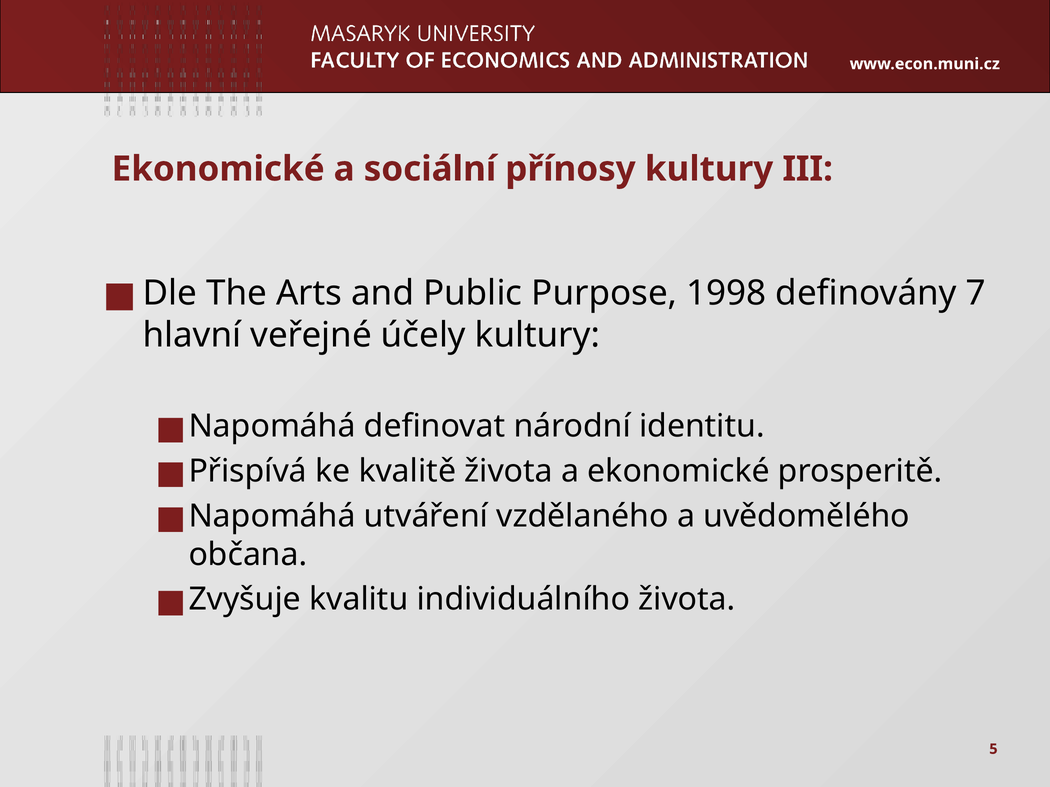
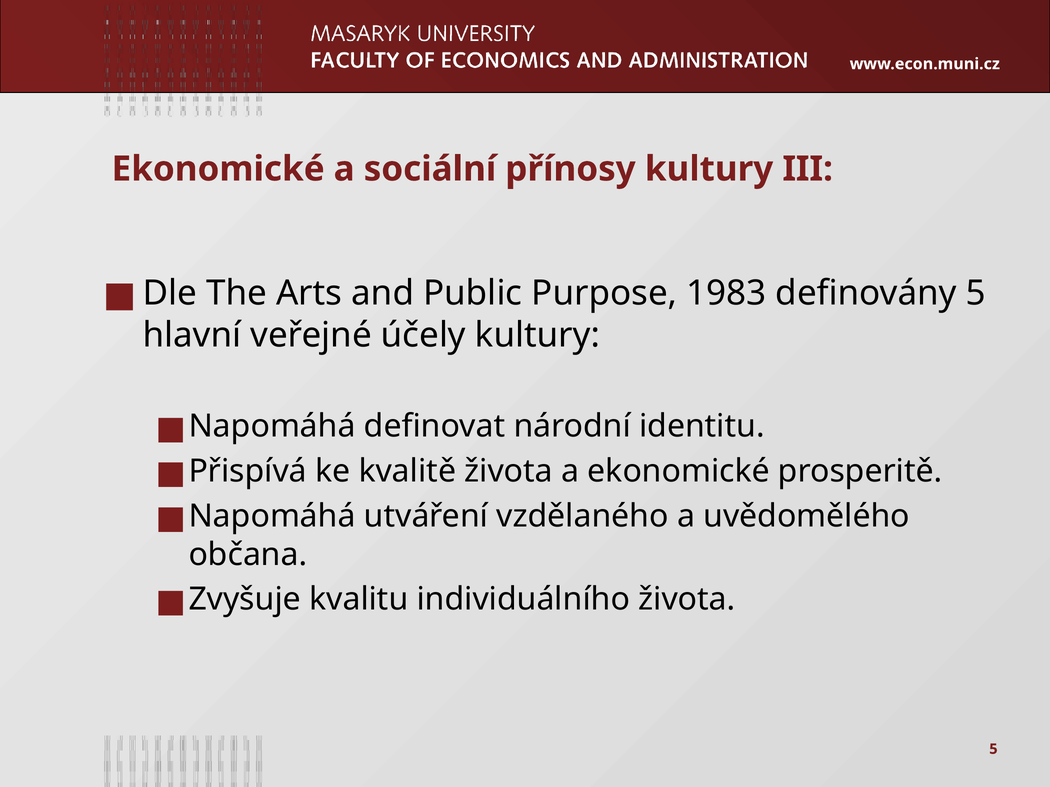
1998: 1998 -> 1983 (726, 293)
definovány 7: 7 -> 5 (976, 293)
